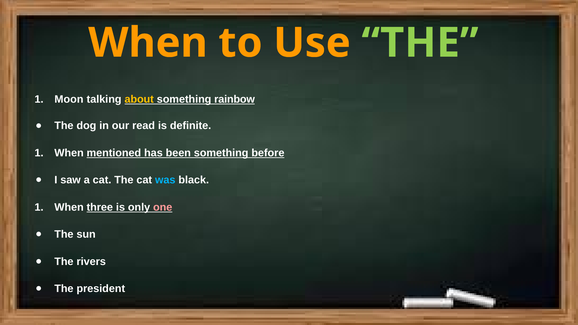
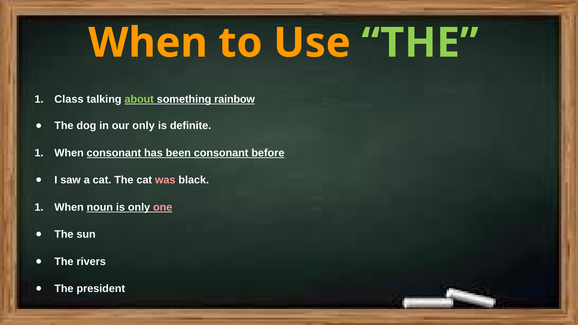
Moon: Moon -> Class (69, 99)
about colour: yellow -> light green (139, 99)
our read: read -> only (144, 126)
When mentioned: mentioned -> consonant (114, 153)
been something: something -> consonant (221, 153)
was colour: light blue -> pink (165, 180)
three: three -> noun (100, 207)
